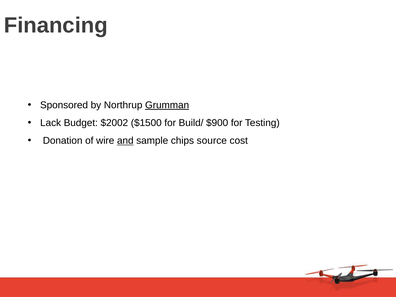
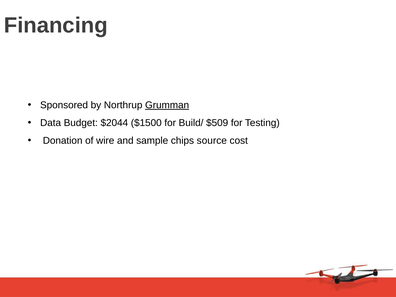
Lack: Lack -> Data (51, 123)
$2002: $2002 -> $2044 (114, 123)
$900: $900 -> $509 (217, 123)
and underline: present -> none (125, 141)
